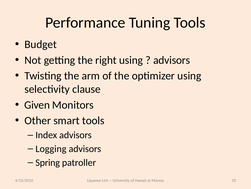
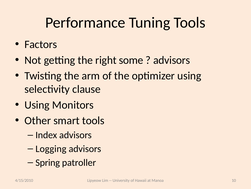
Budget: Budget -> Factors (41, 44)
right using: using -> some (131, 60)
Given: Given -> Using (37, 105)
